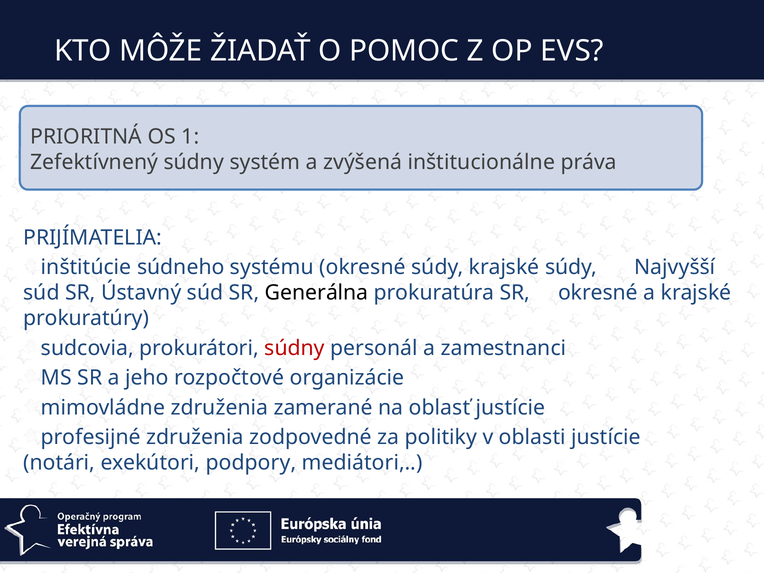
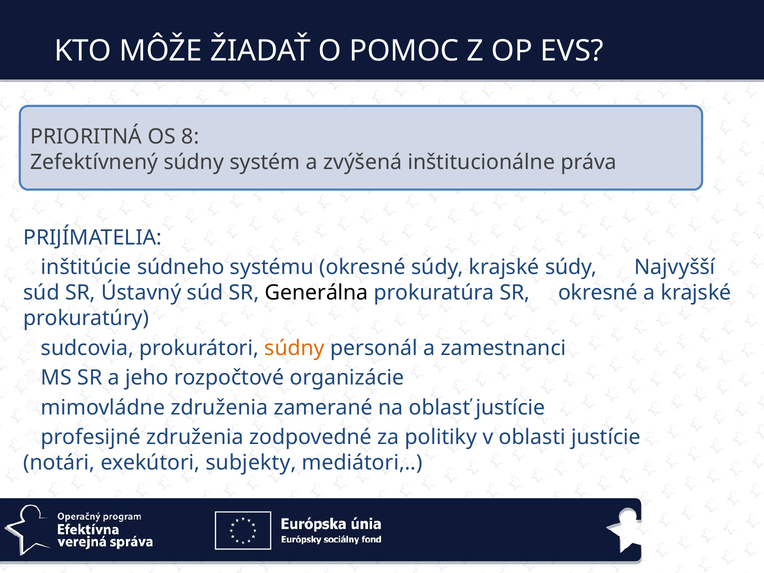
1: 1 -> 8 (190, 137)
súdny colour: red -> orange (295, 348)
podpory: podpory -> subjekty (251, 463)
